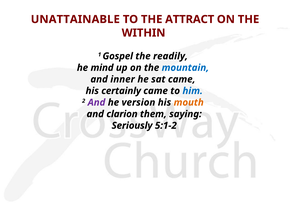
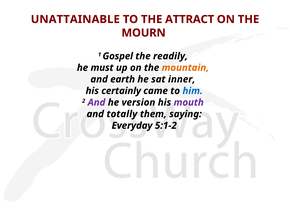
WITHIN: WITHIN -> MOURN (144, 33)
mind: mind -> must (102, 68)
mountain colour: blue -> orange (185, 68)
inner: inner -> earth (123, 79)
sat came: came -> inner (182, 79)
mouth colour: orange -> purple (189, 103)
clarion: clarion -> totally (122, 114)
Seriously: Seriously -> Everyday (132, 126)
